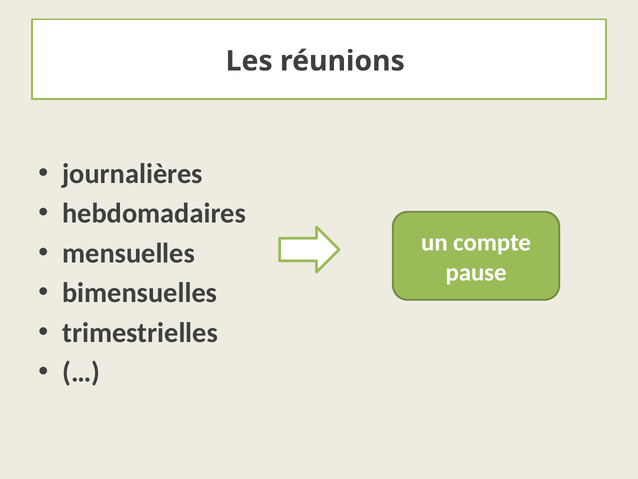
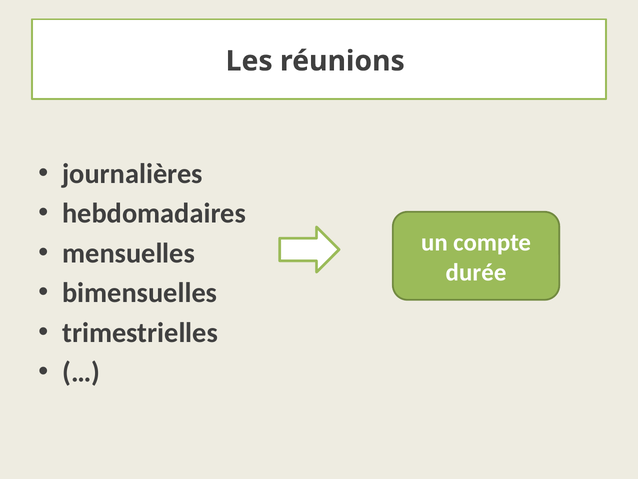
pause: pause -> durée (476, 272)
